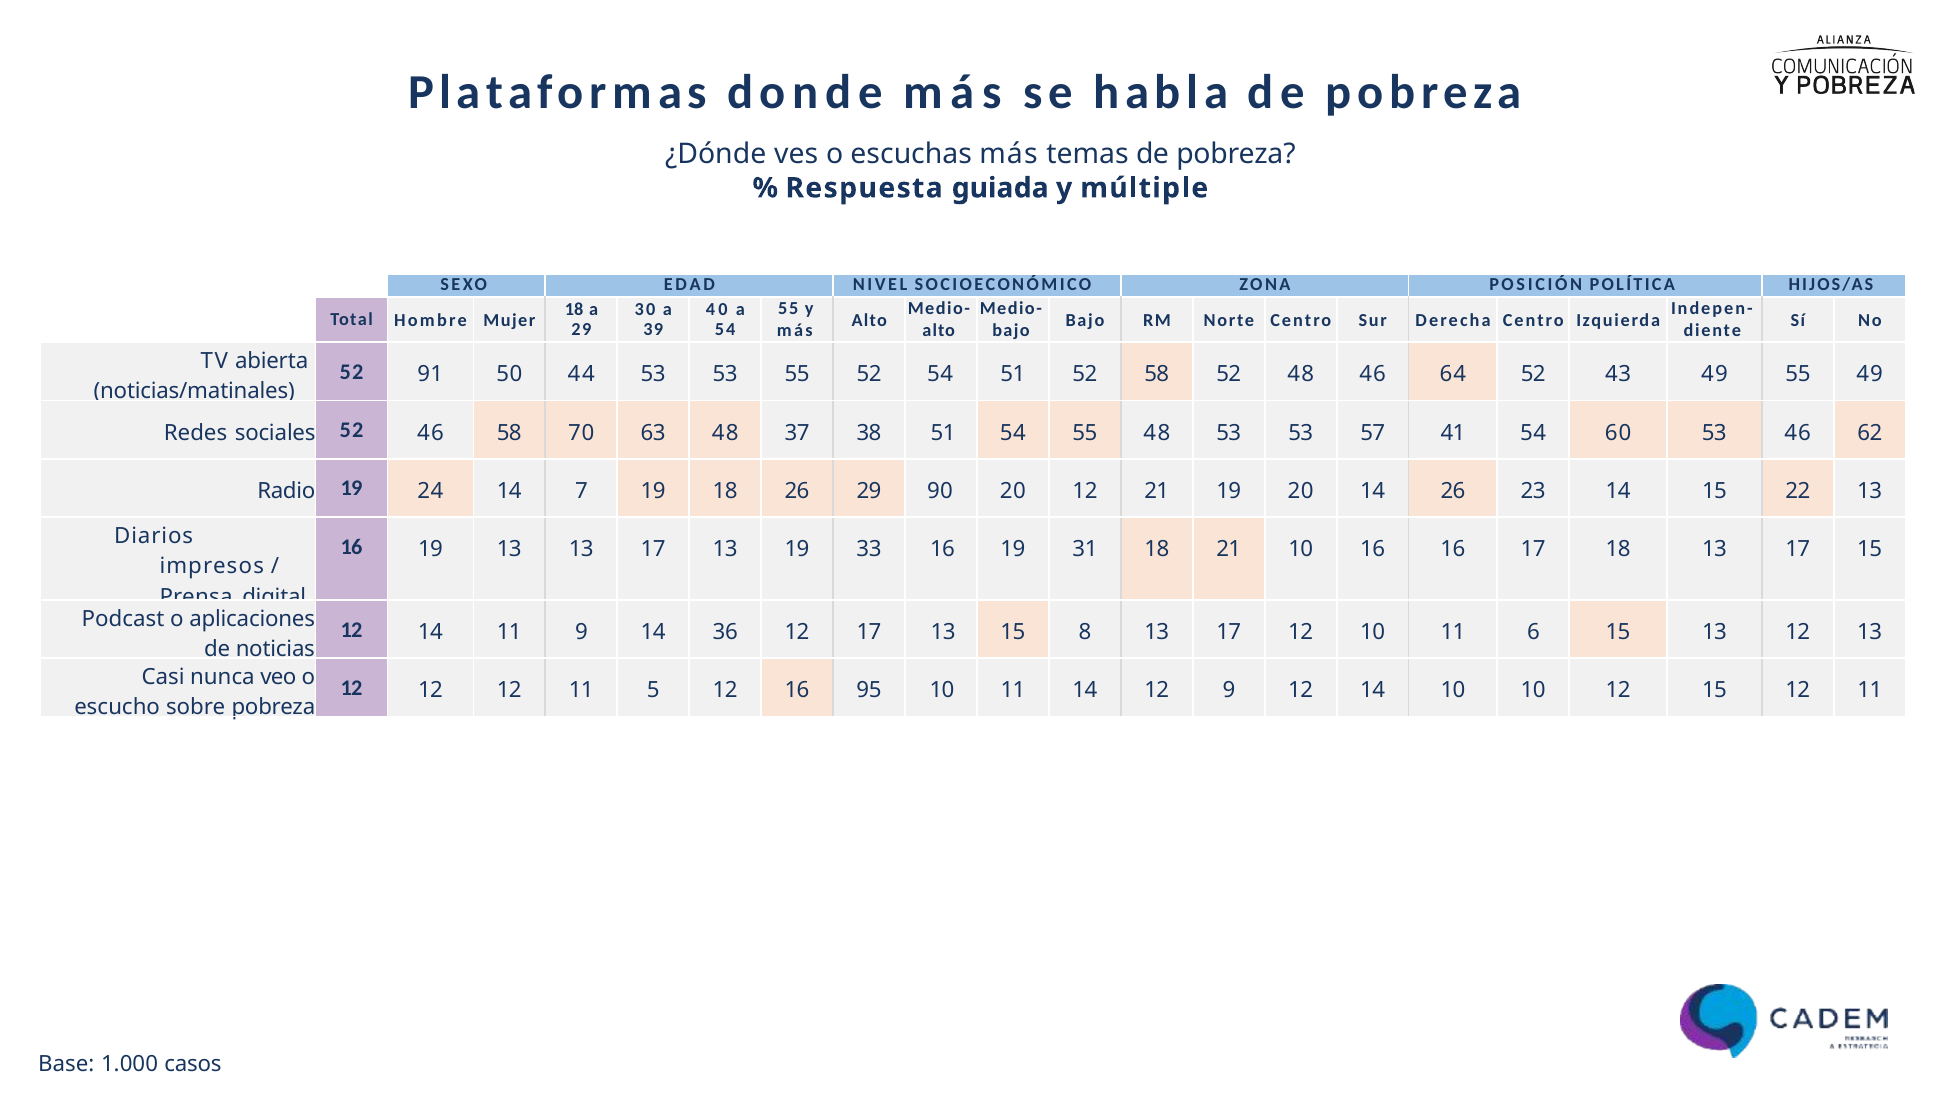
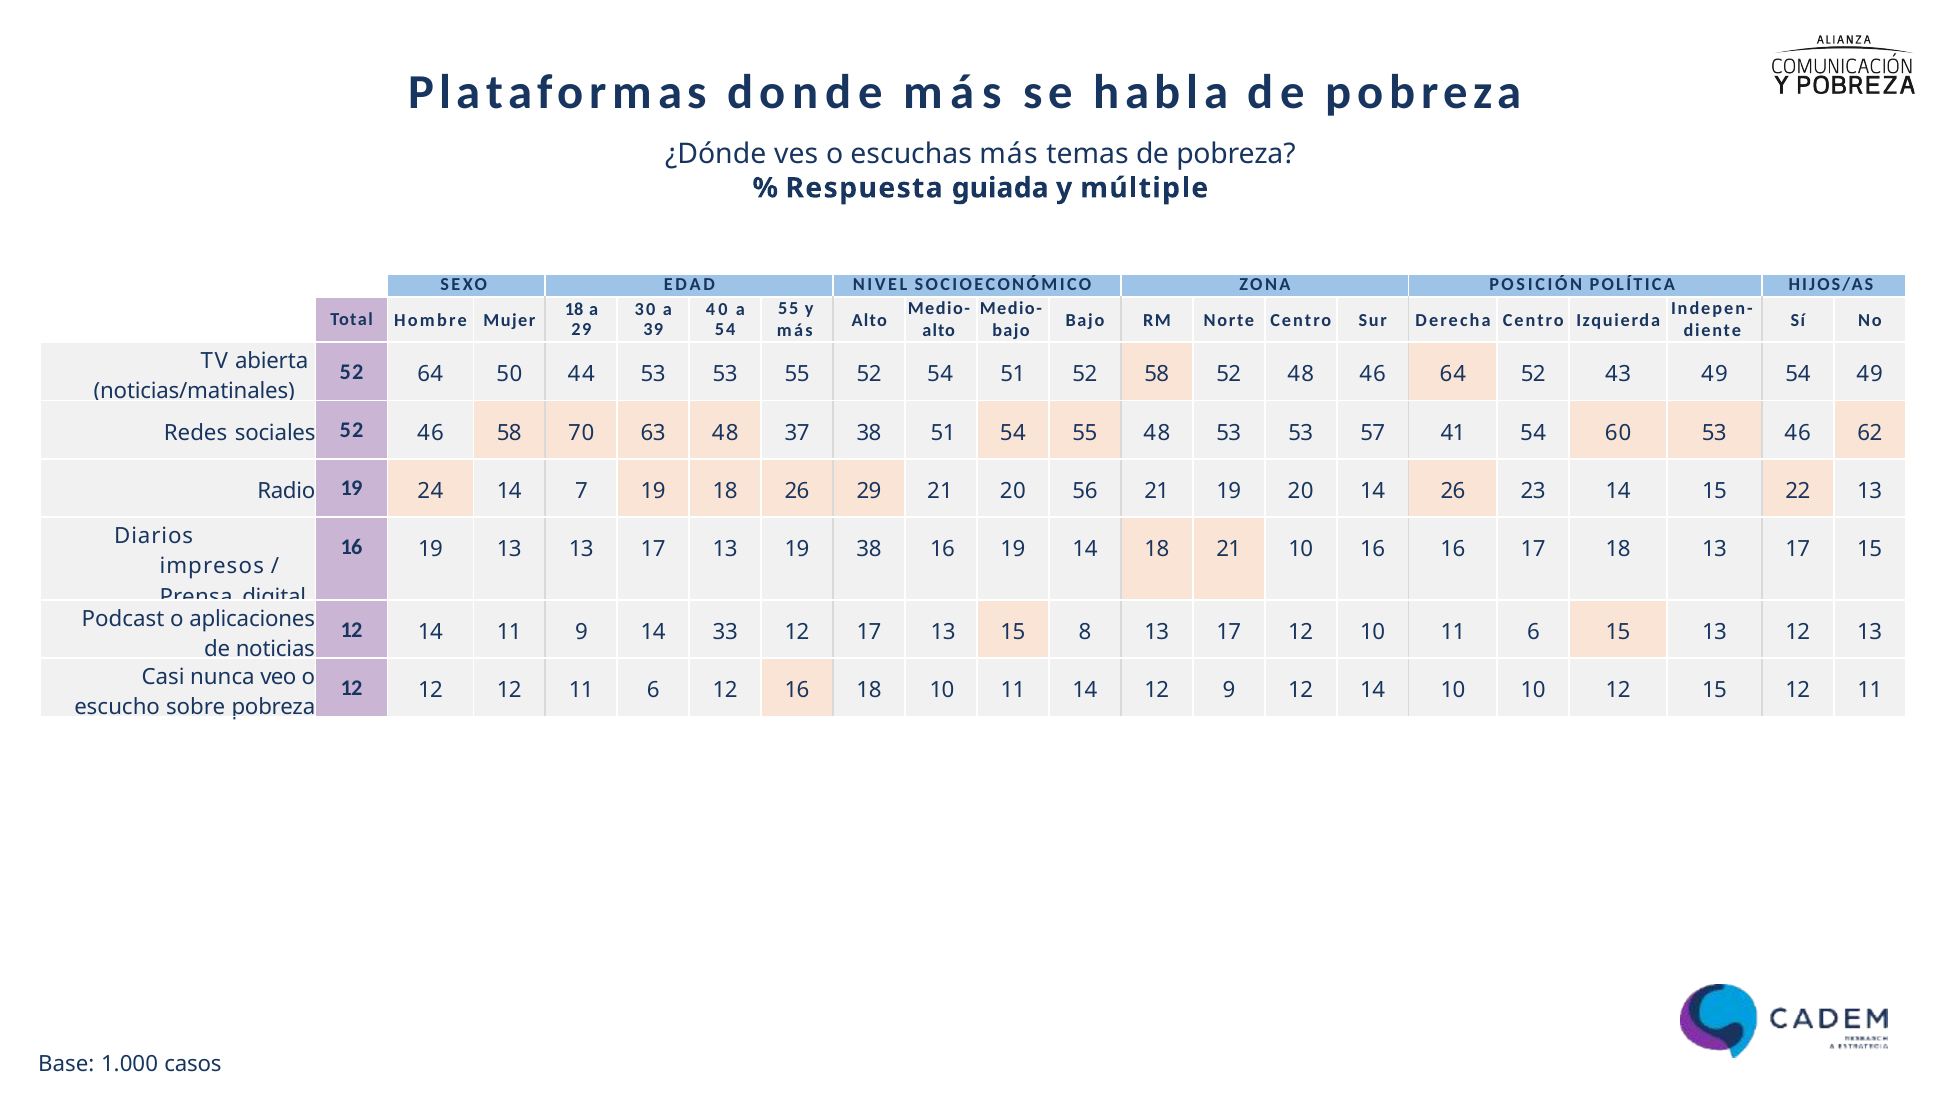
52 91: 91 -> 64 (430, 374)
49 55: 55 -> 54 (1798, 374)
29 90: 90 -> 21 (940, 491)
20 12: 12 -> 56 (1085, 491)
19 33: 33 -> 38 (869, 549)
19 31: 31 -> 14 (1085, 549)
36: 36 -> 33 (725, 632)
12 11 5: 5 -> 6 (653, 690)
16 95: 95 -> 18 (869, 690)
